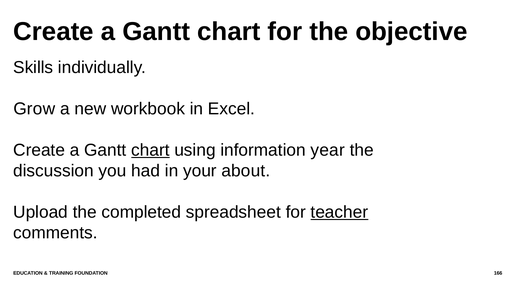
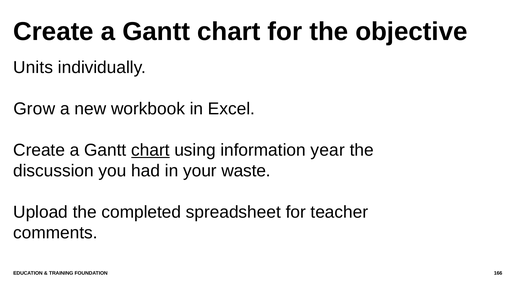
Skills: Skills -> Units (33, 67)
about: about -> waste (246, 171)
teacher underline: present -> none (339, 212)
